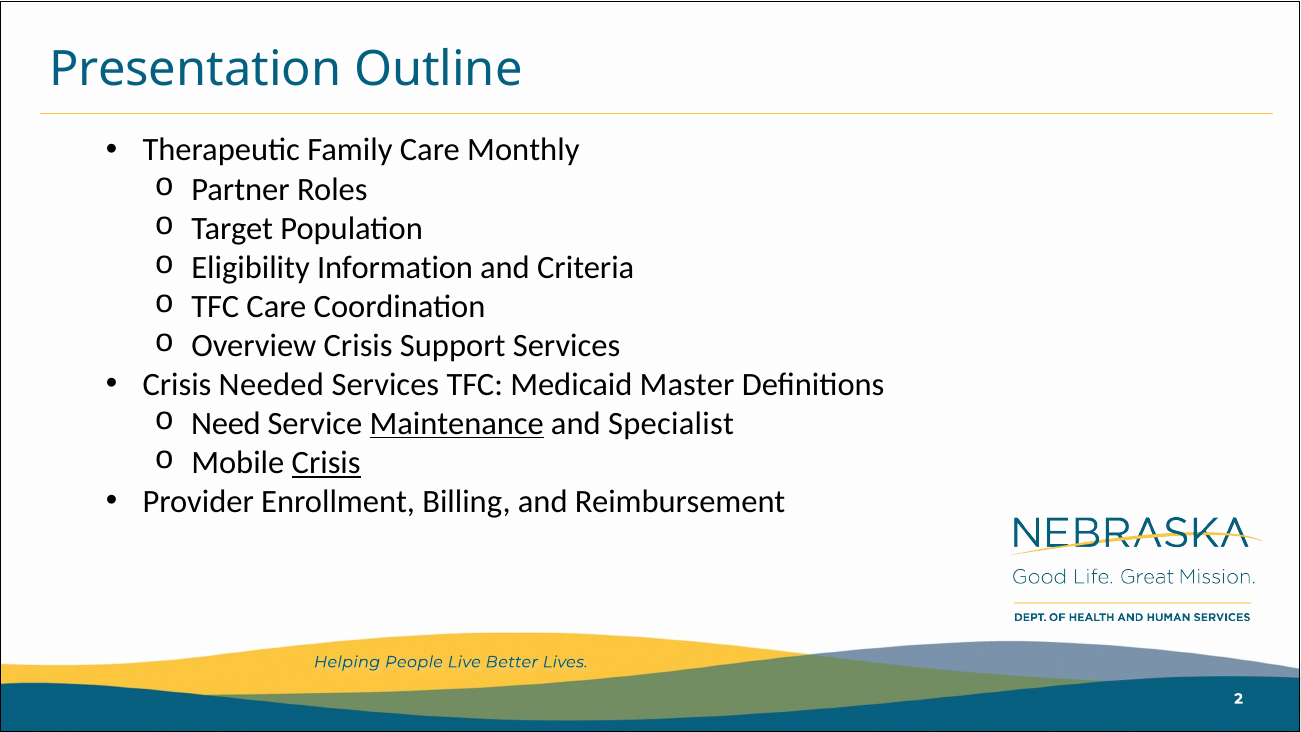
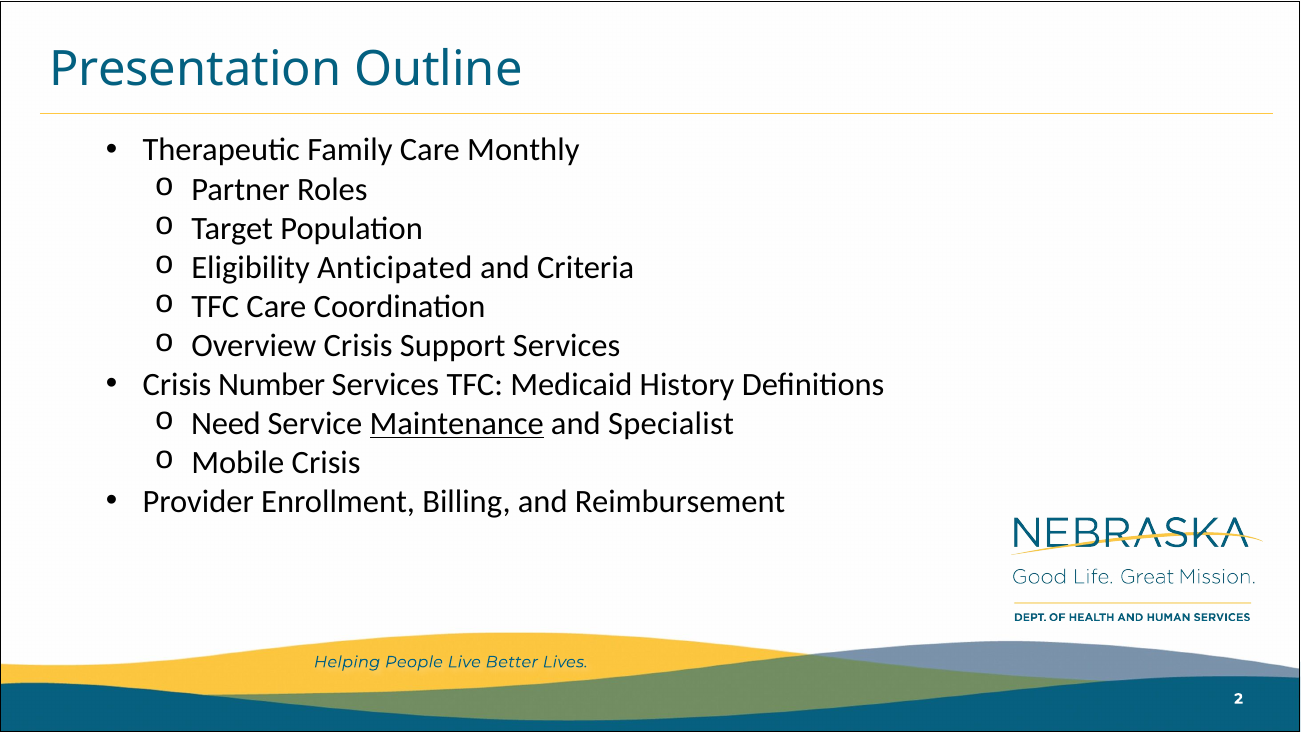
Information: Information -> Anticipated (395, 267)
Needed: Needed -> Number (272, 384)
Master: Master -> History (687, 384)
Crisis underline: present -> none (326, 462)
